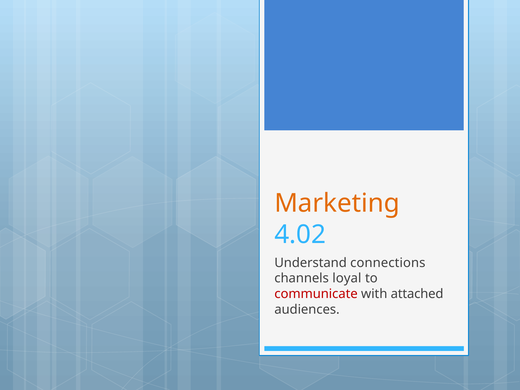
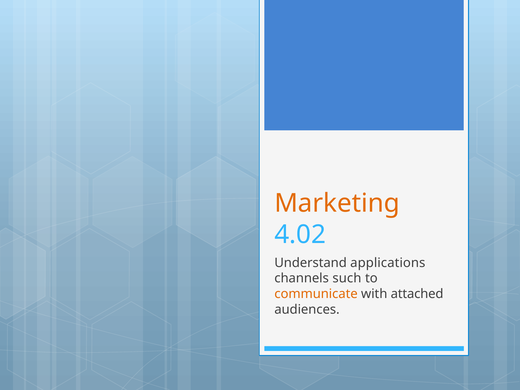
connections: connections -> applications (388, 263)
loyal: loyal -> such (347, 278)
communicate colour: red -> orange (316, 294)
